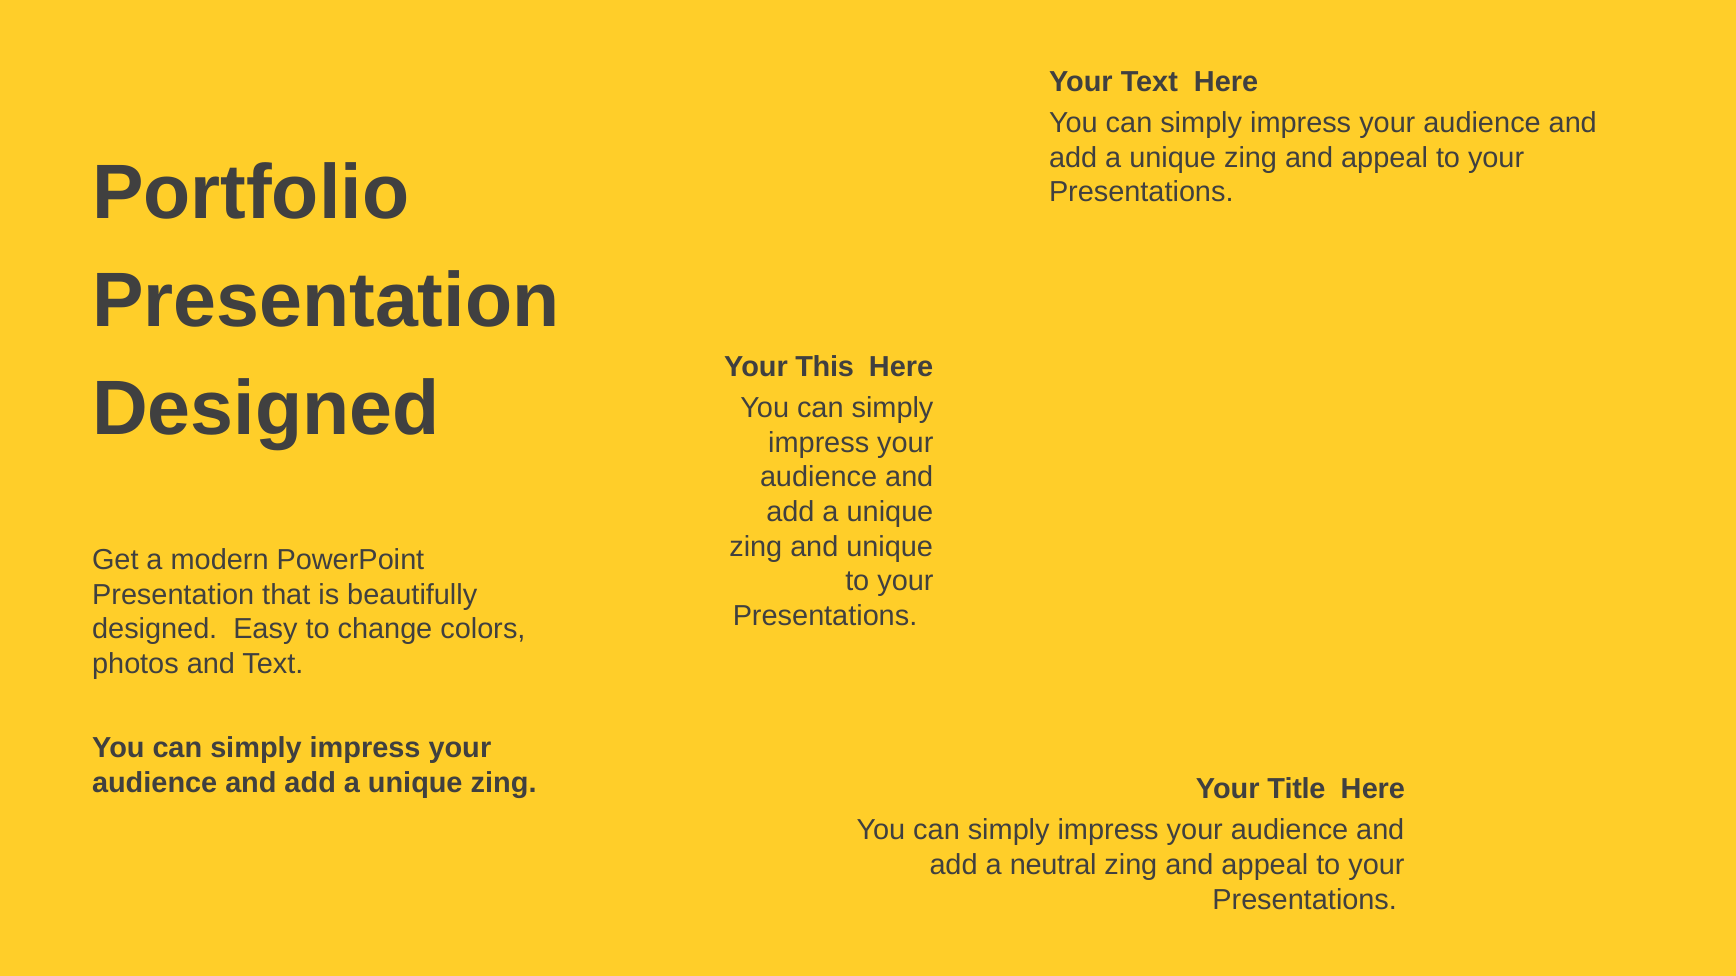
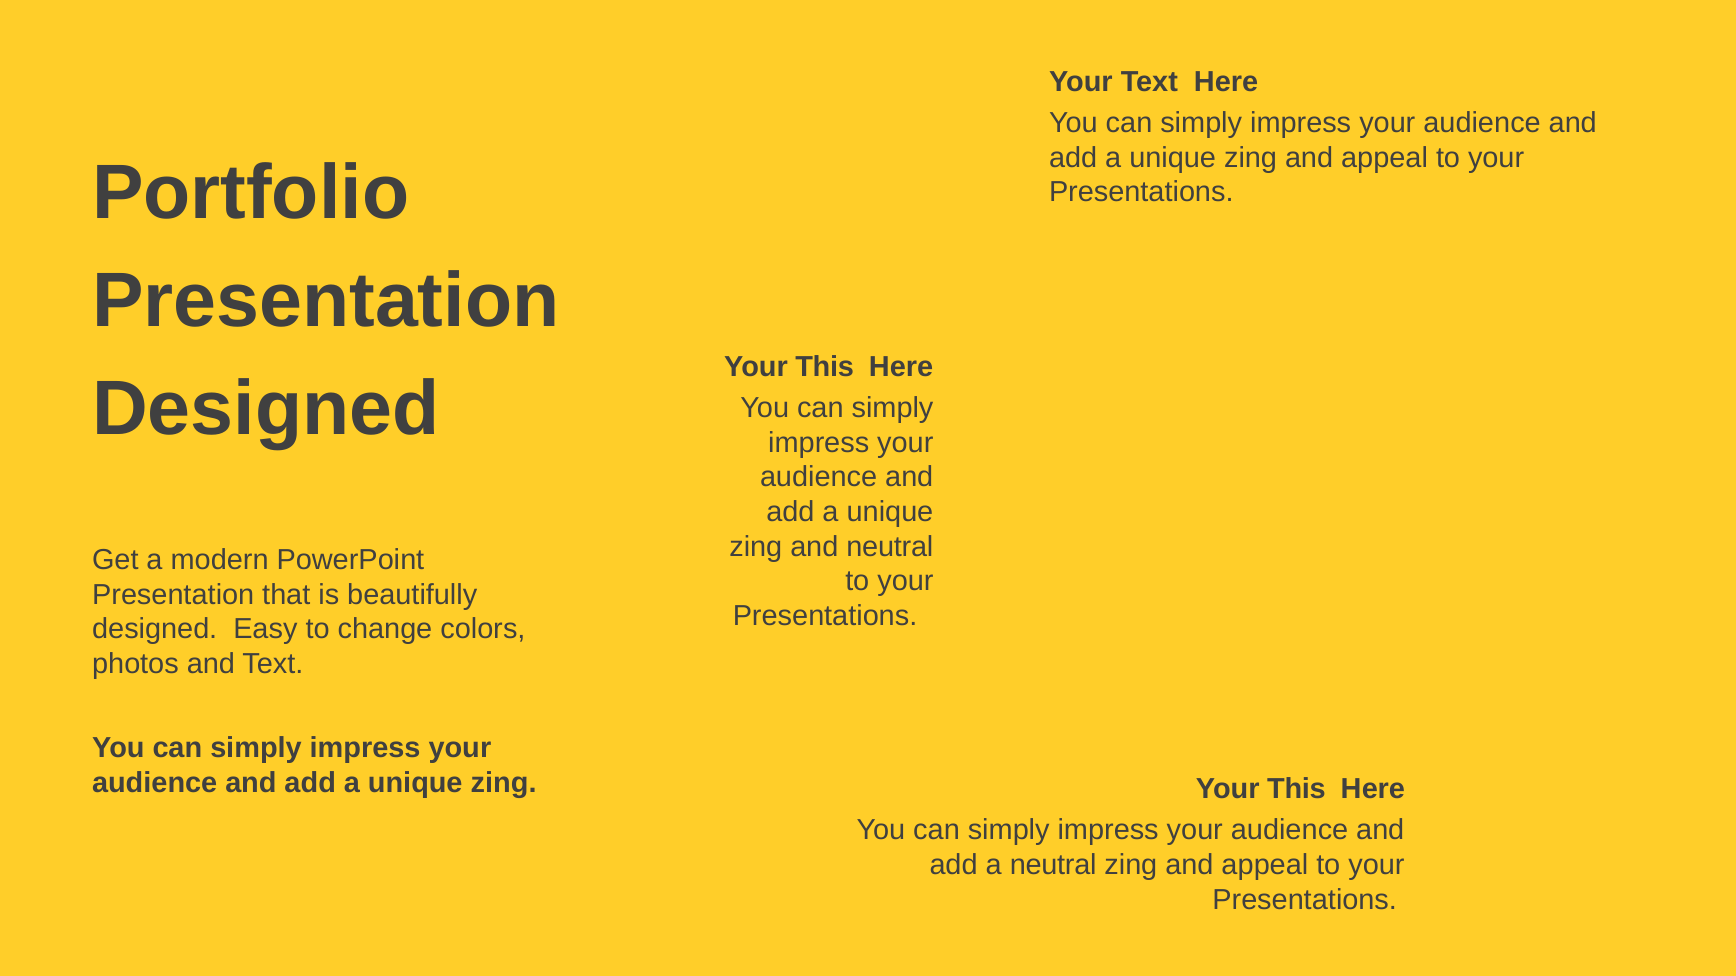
and unique: unique -> neutral (890, 547)
Title: Title -> This (1296, 789)
